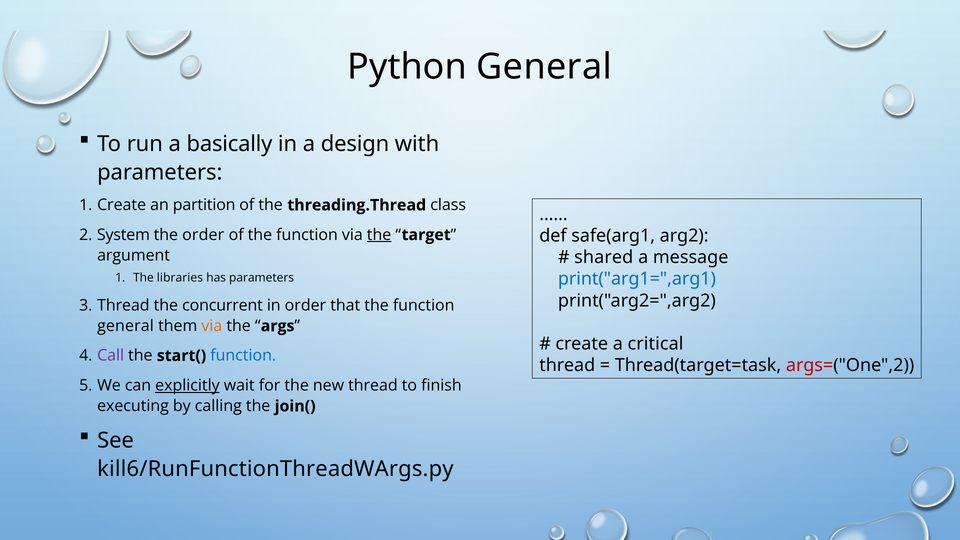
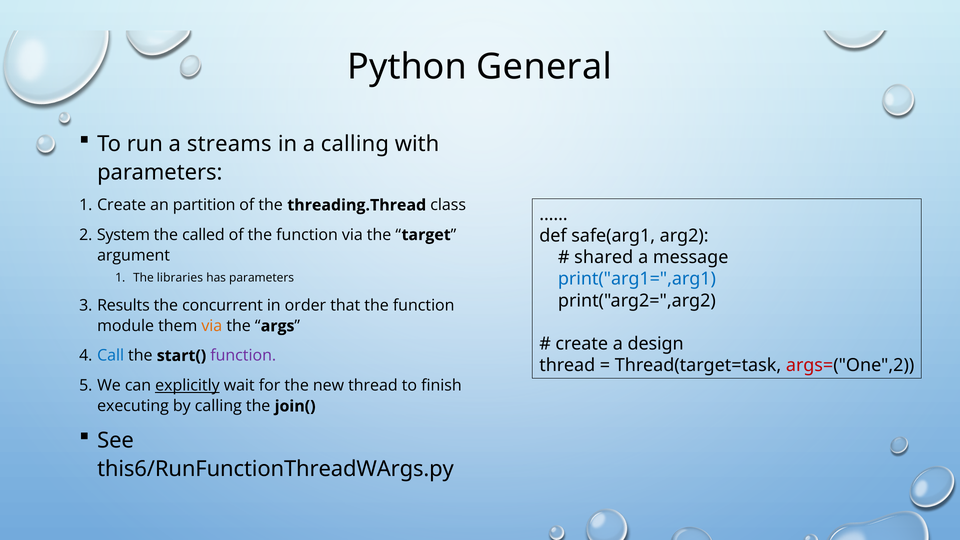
basically: basically -> streams (229, 144)
a design: design -> calling (355, 144)
the order: order -> called (203, 235)
the underline: present -> none (379, 235)
Thread: Thread -> Results (123, 305)
general: general -> module (126, 326)
critical: critical -> design (656, 344)
Call colour: purple -> blue (111, 356)
function colour: blue -> purple (243, 356)
kill6/RunFunctionThreadWArgs.py: kill6/RunFunctionThreadWArgs.py -> this6/RunFunctionThreadWArgs.py (275, 469)
